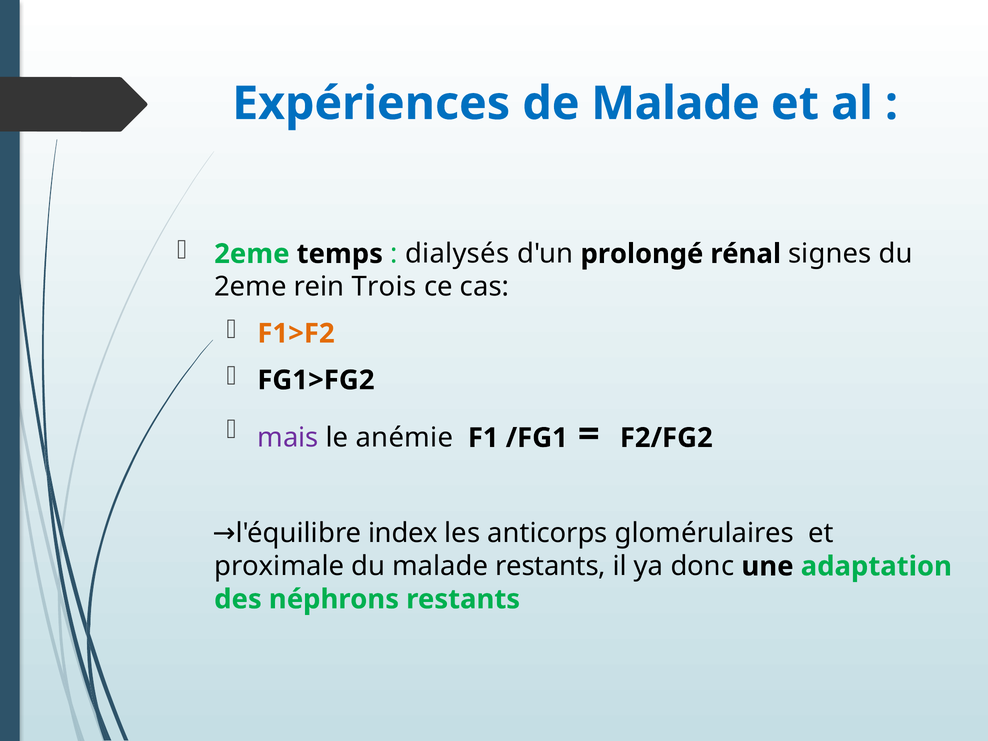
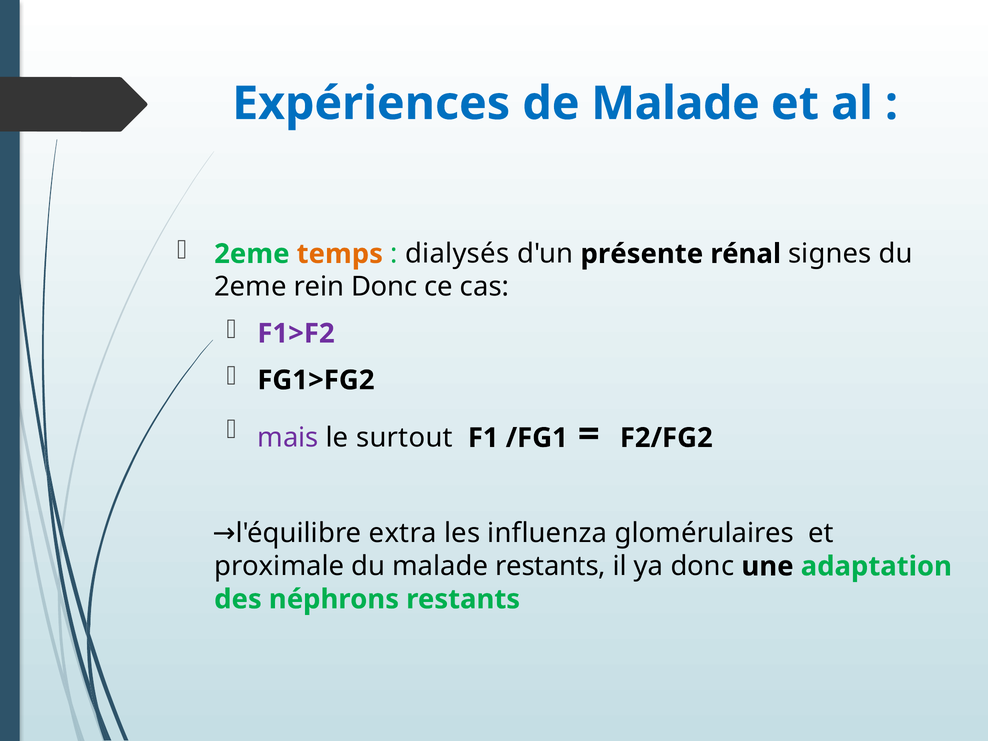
temps colour: black -> orange (340, 254)
prolongé: prolongé -> présente (642, 254)
rein Trois: Trois -> Donc (384, 287)
F1>F2 colour: orange -> purple (296, 334)
anémie: anémie -> surtout (404, 438)
index: index -> extra (403, 533)
anticorps: anticorps -> influenza (547, 533)
